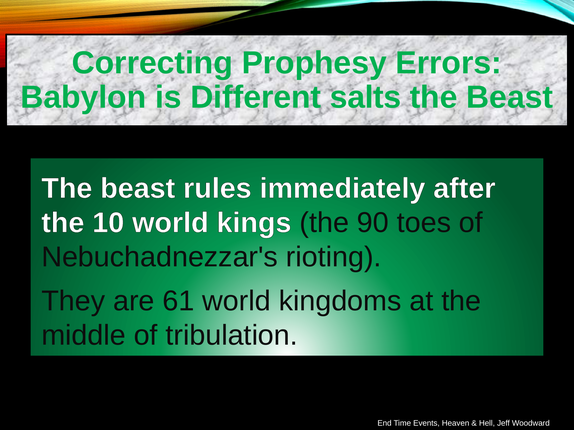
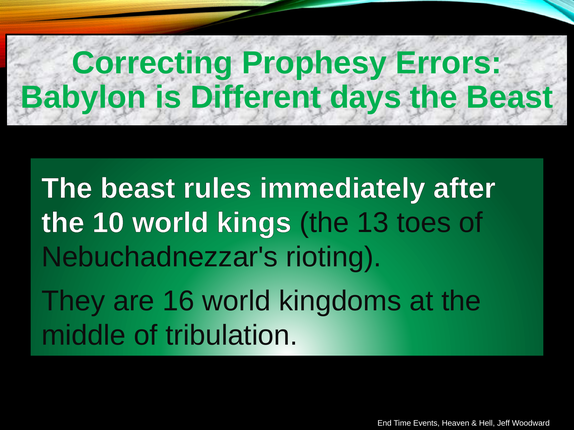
salts: salts -> days (366, 97)
90: 90 -> 13 (373, 223)
61: 61 -> 16 (178, 301)
